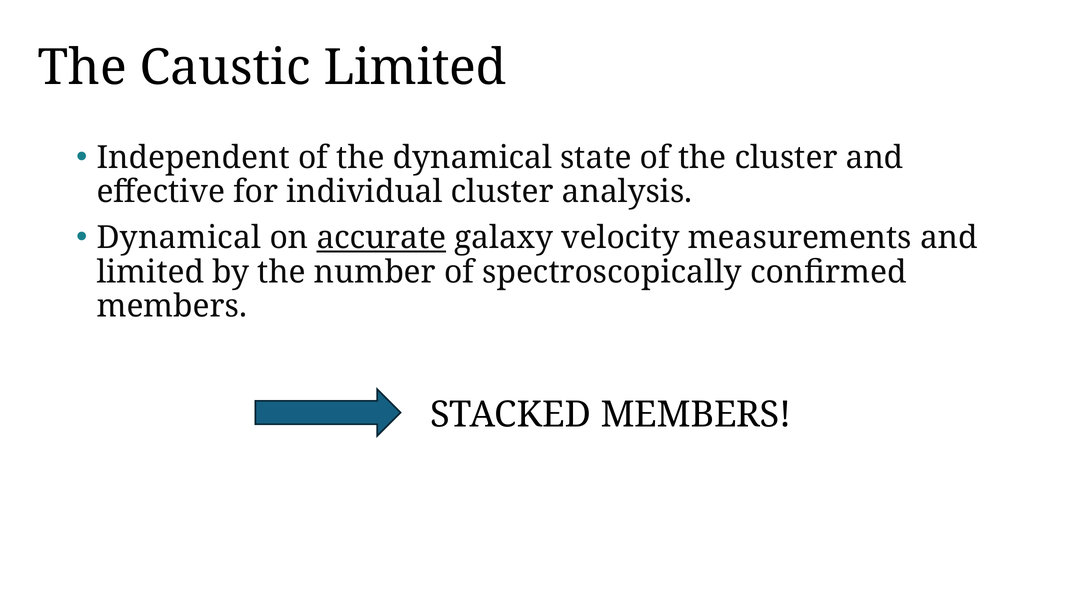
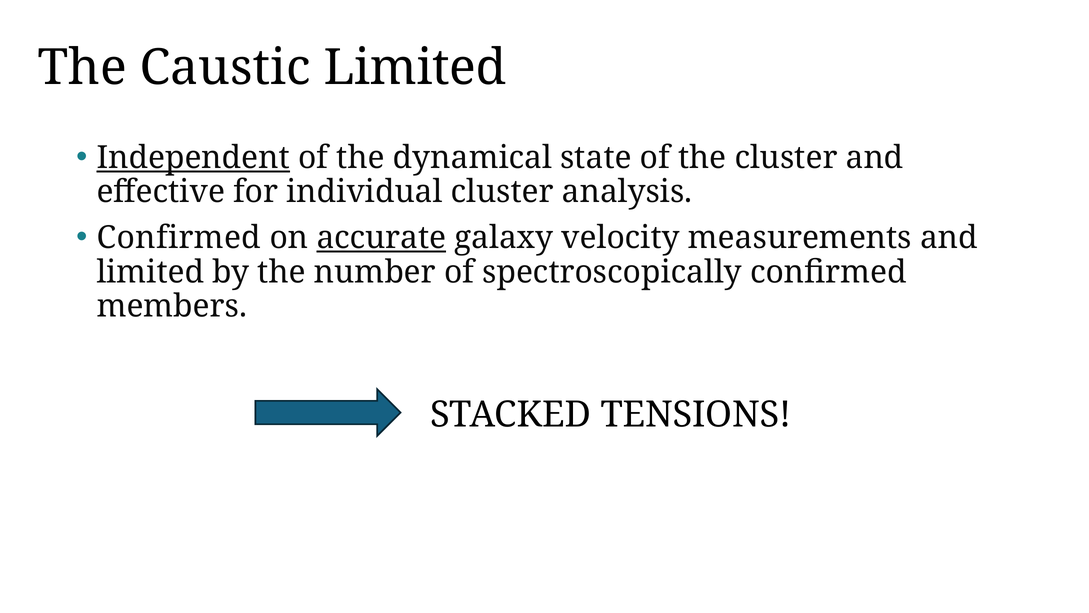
Independent underline: none -> present (193, 158)
Dynamical: Dynamical -> Confirmed (179, 238)
STACKED MEMBERS: MEMBERS -> TENSIONS (696, 415)
